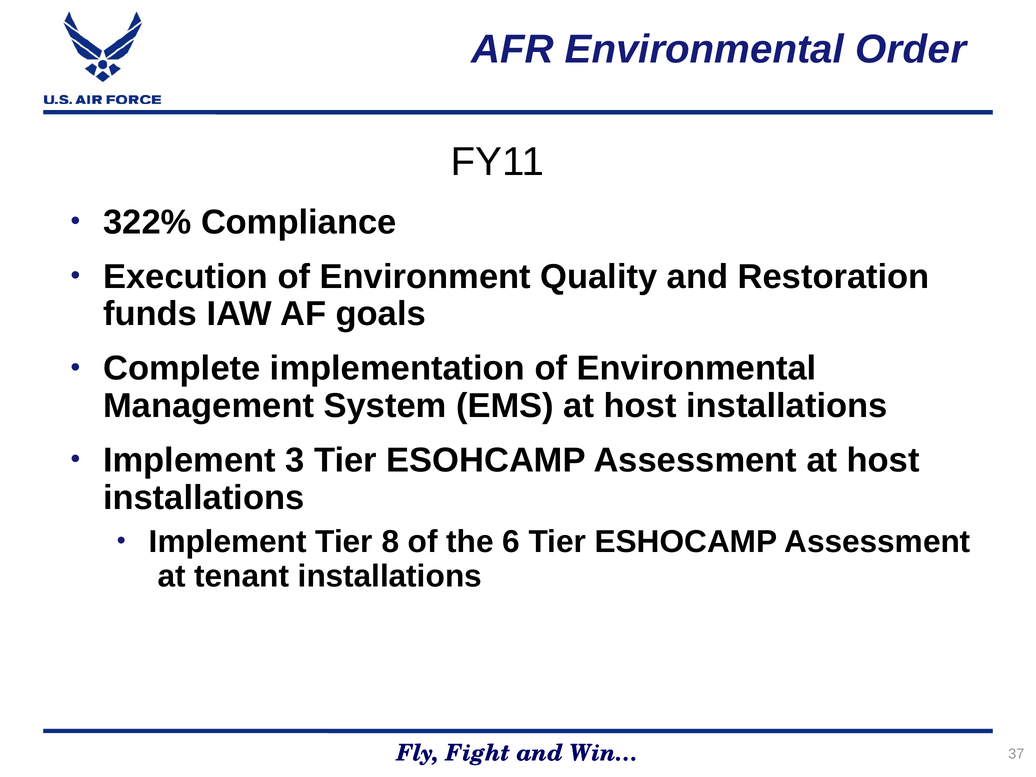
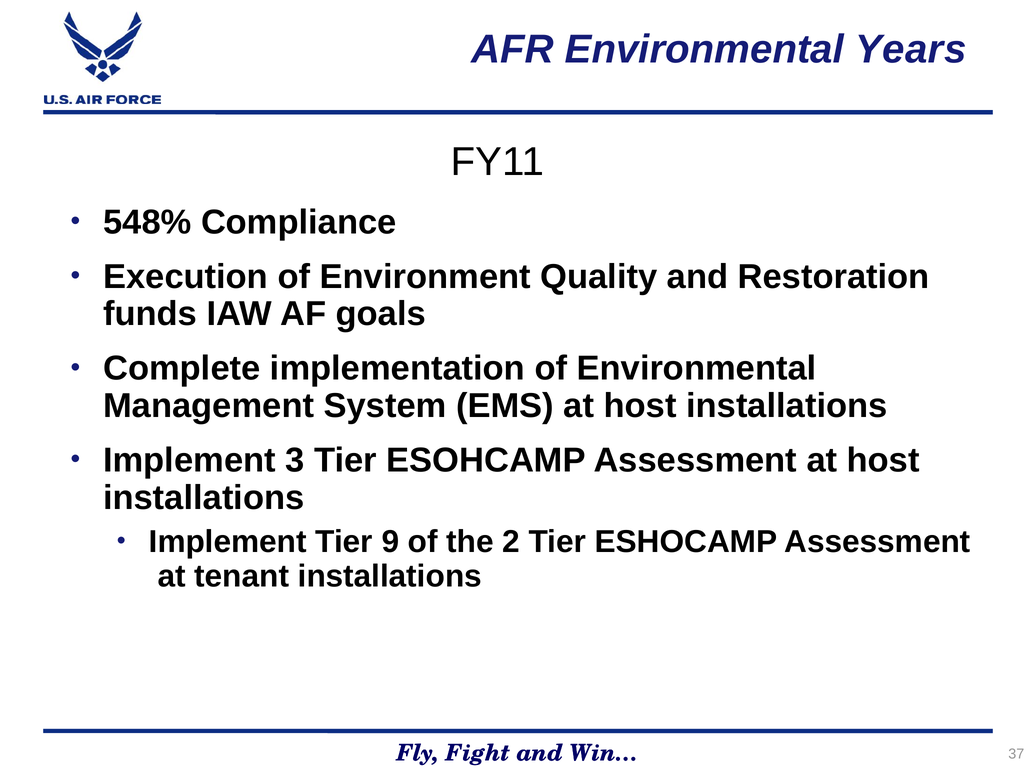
Order: Order -> Years (911, 49)
322%: 322% -> 548% (147, 222)
8: 8 -> 9 (390, 542)
6: 6 -> 2 (511, 542)
